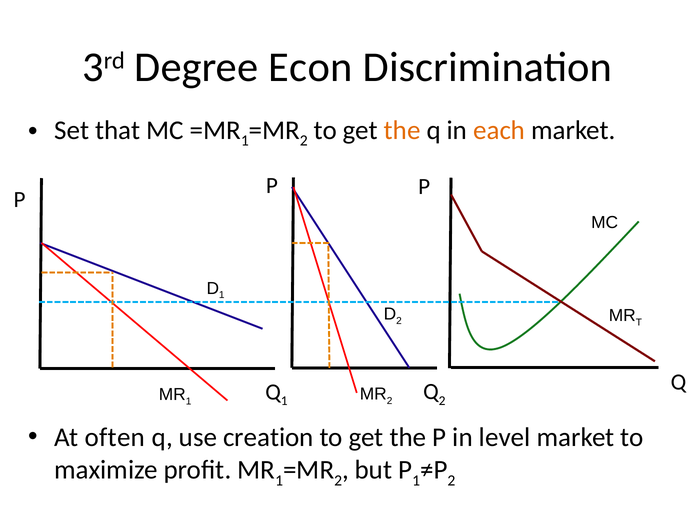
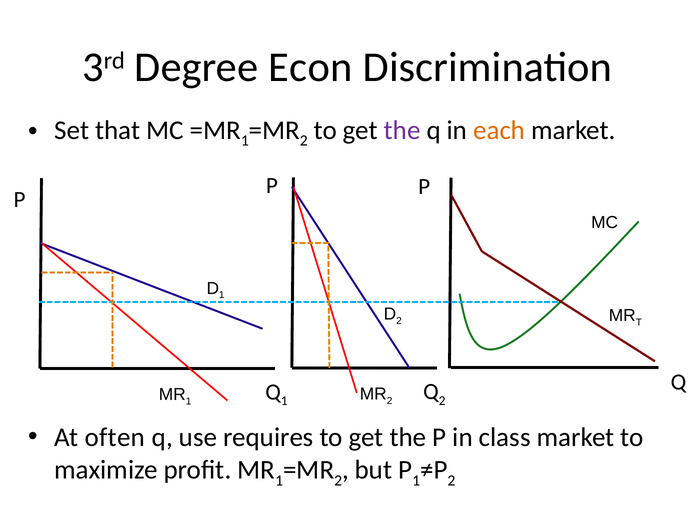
the colour: orange -> purple (402, 130)
creation: creation -> requires (268, 438)
level: level -> class (505, 438)
